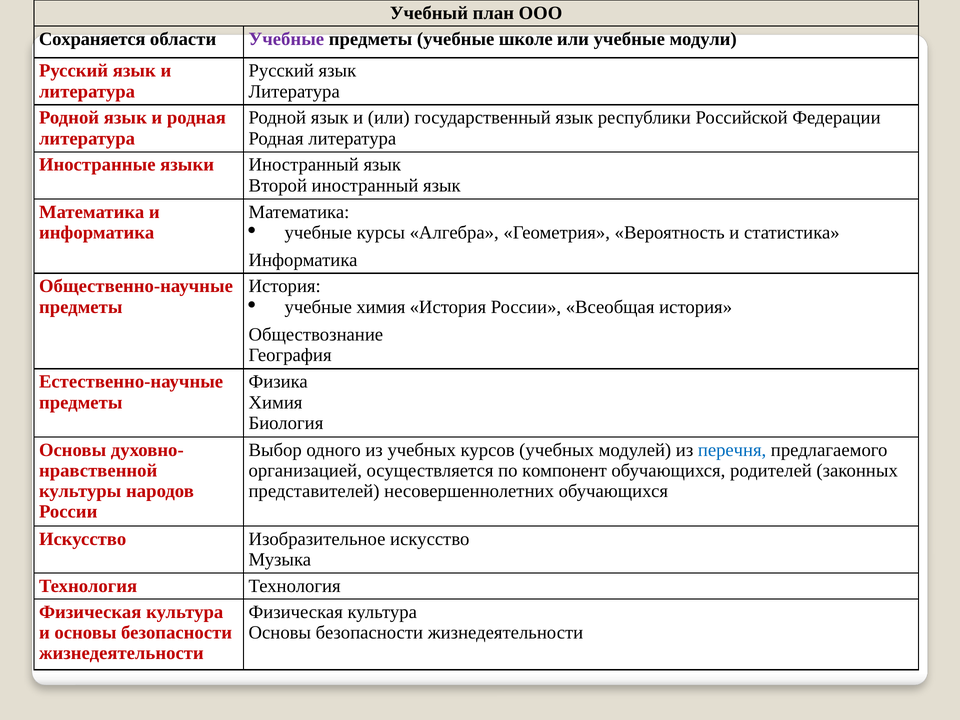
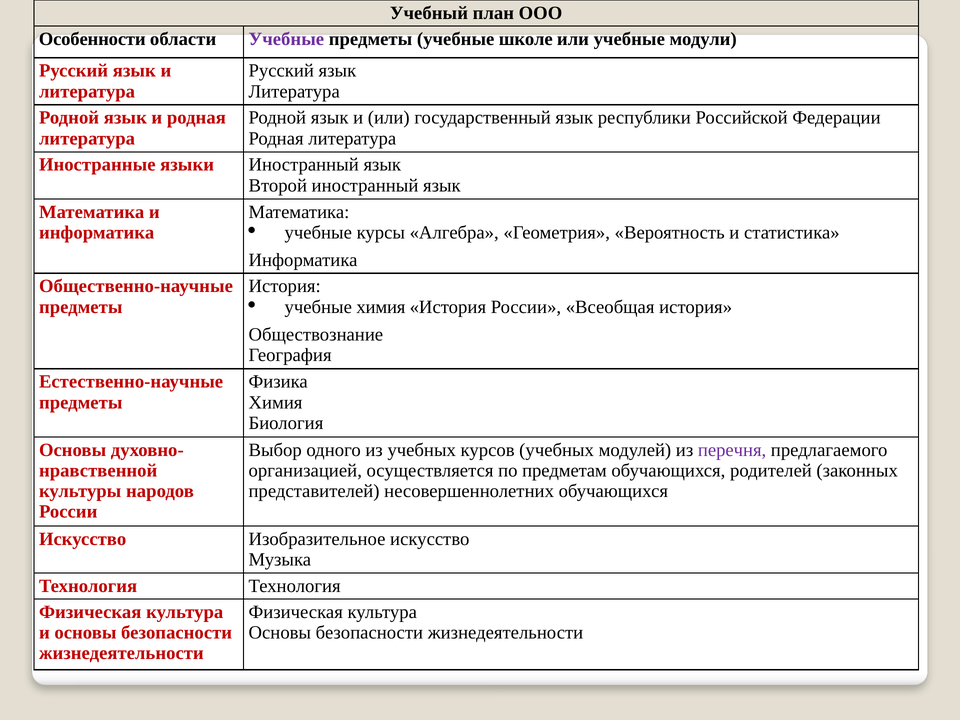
Сохраняется: Сохраняется -> Особенности (92, 39)
перечня colour: blue -> purple (732, 450)
компонент: компонент -> предметам (564, 470)
